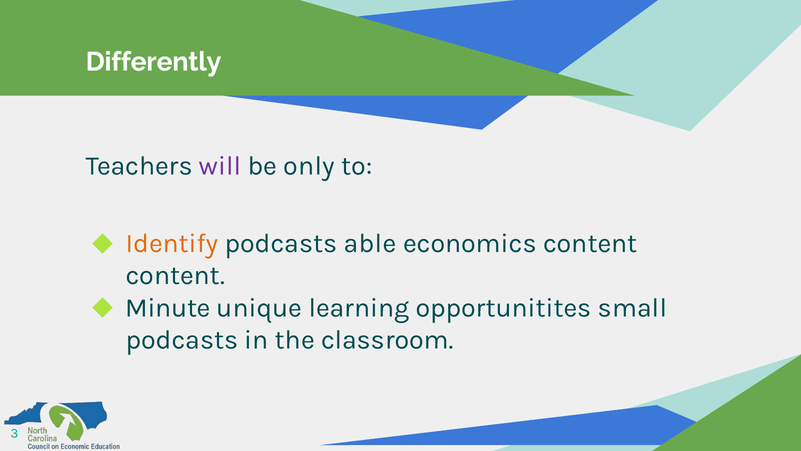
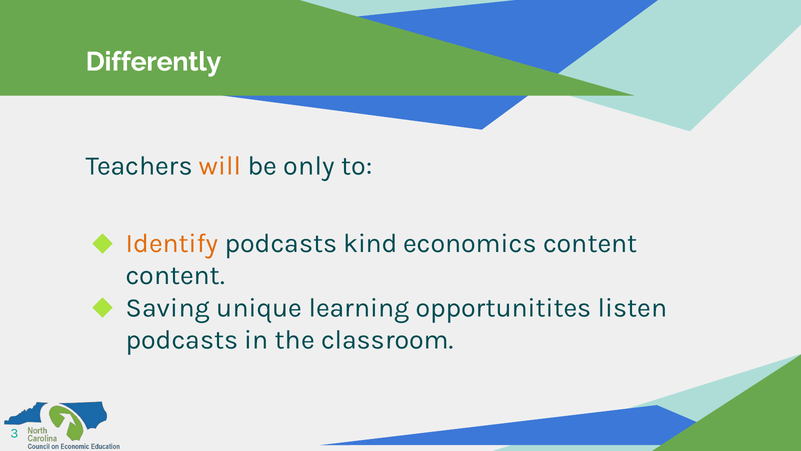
will colour: purple -> orange (220, 166)
able: able -> kind (370, 243)
Minute: Minute -> Saving (168, 307)
small: small -> listen (633, 307)
